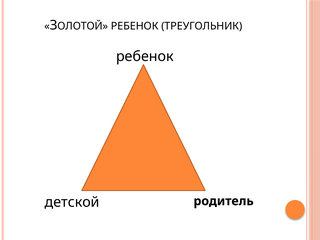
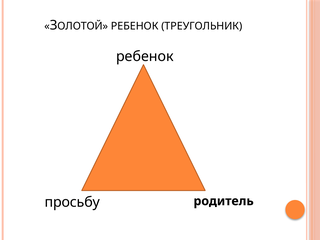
детской: детской -> просьбу (72, 202)
